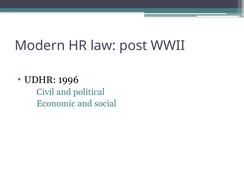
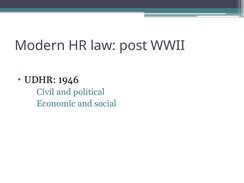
1996: 1996 -> 1946 (68, 80)
